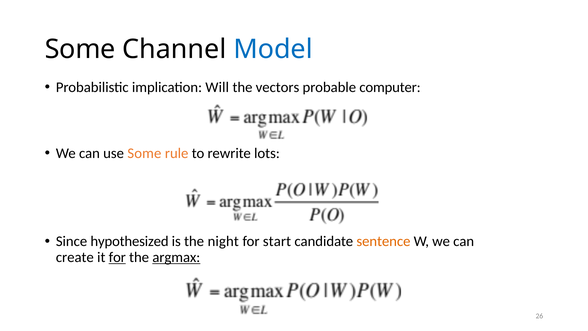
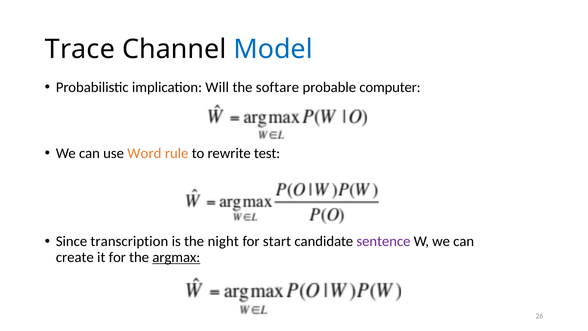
Some: Some -> Trace (80, 49)
vectors: vectors -> softare (277, 87)
use Some: Some -> Word (144, 153)
lots: lots -> test (267, 153)
hypothesized: hypothesized -> transcription (129, 241)
sentence colour: orange -> purple (383, 241)
for underline: present -> none (117, 257)
